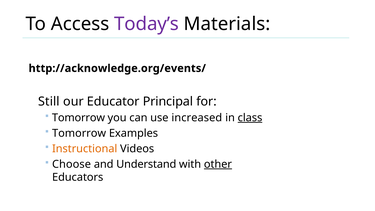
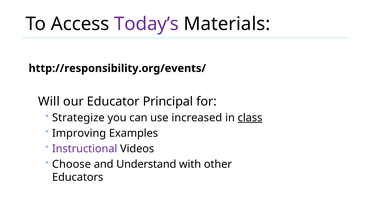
http://acknowledge.org/events/: http://acknowledge.org/events/ -> http://responsibility.org/events/ (117, 68)
Still: Still -> Will (49, 101)
Tomorrow: Tomorrow -> Strategize (78, 118)
Tomorrow: Tomorrow -> Improving (79, 133)
Instructional colour: orange -> purple (85, 149)
other underline: present -> none (218, 164)
